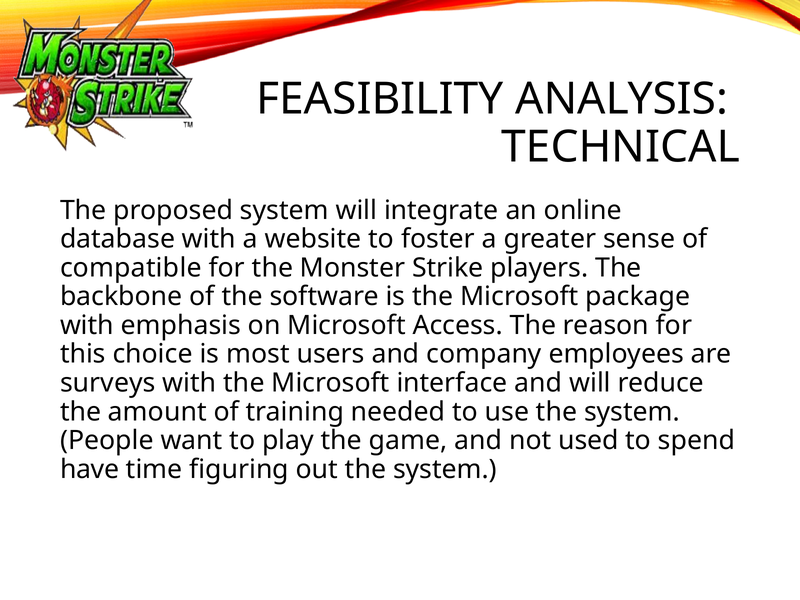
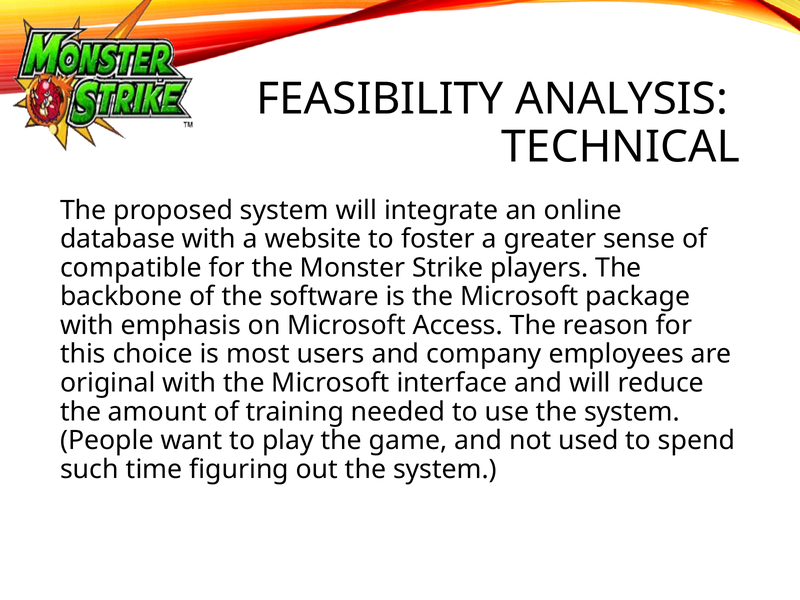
surveys: surveys -> original (108, 383)
have: have -> such (89, 469)
